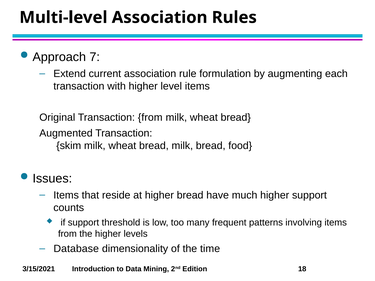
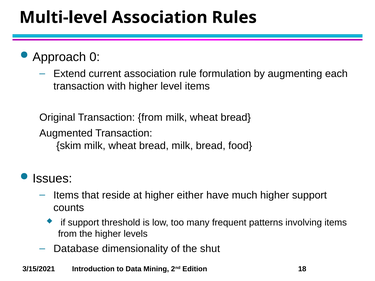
7: 7 -> 0 (95, 57)
higher bread: bread -> either (190, 195)
time: time -> shut (210, 249)
